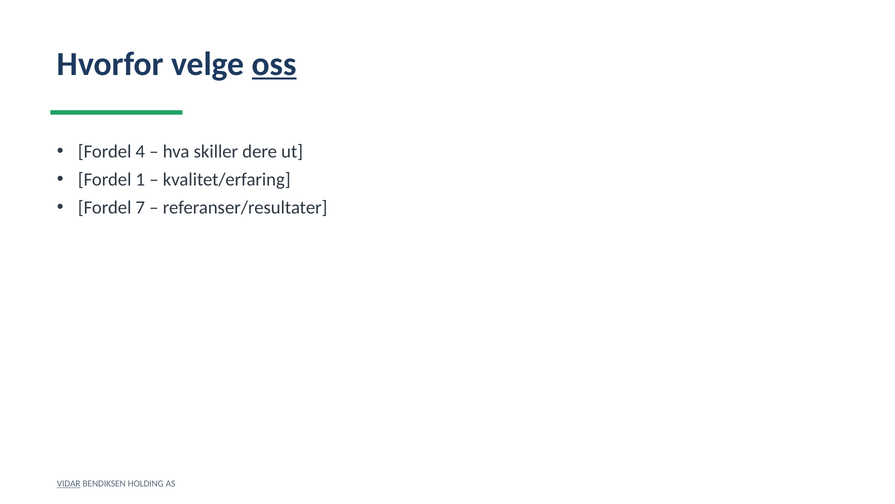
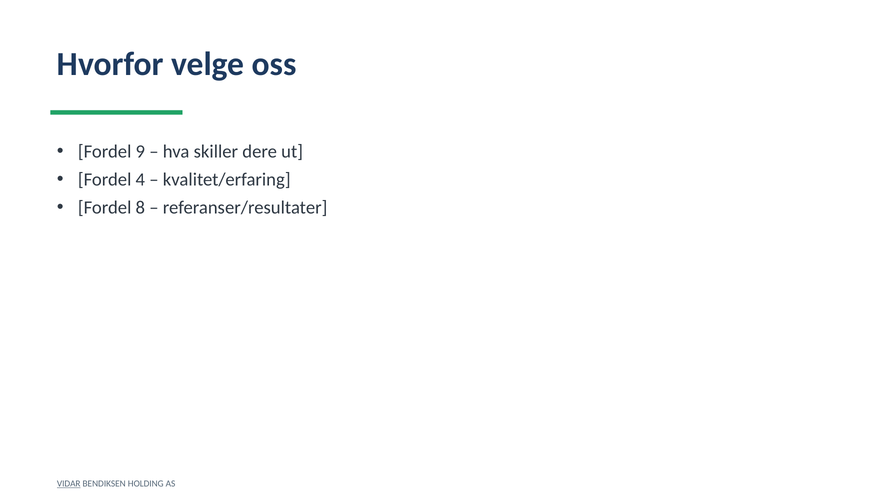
oss underline: present -> none (274, 64)
4: 4 -> 9 (140, 152)
1: 1 -> 4 (140, 180)
7: 7 -> 8 (140, 208)
